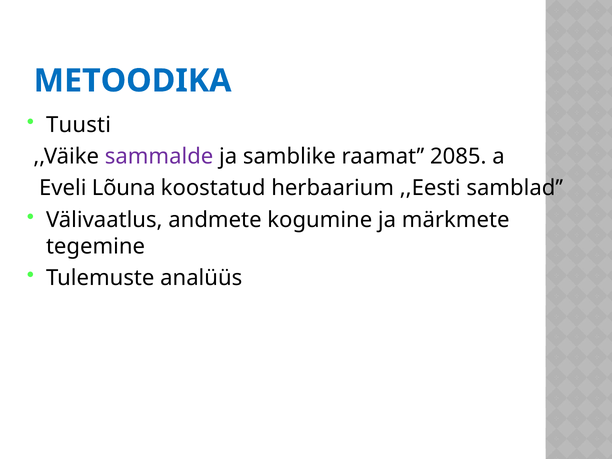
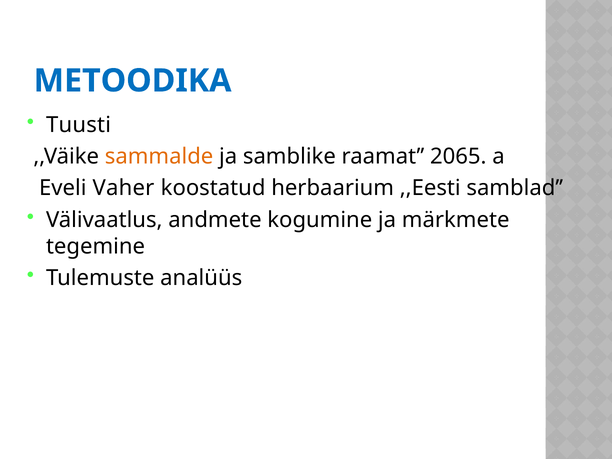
sammalde colour: purple -> orange (159, 157)
2085: 2085 -> 2065 (458, 157)
Lõuna: Lõuna -> Vaher (123, 188)
